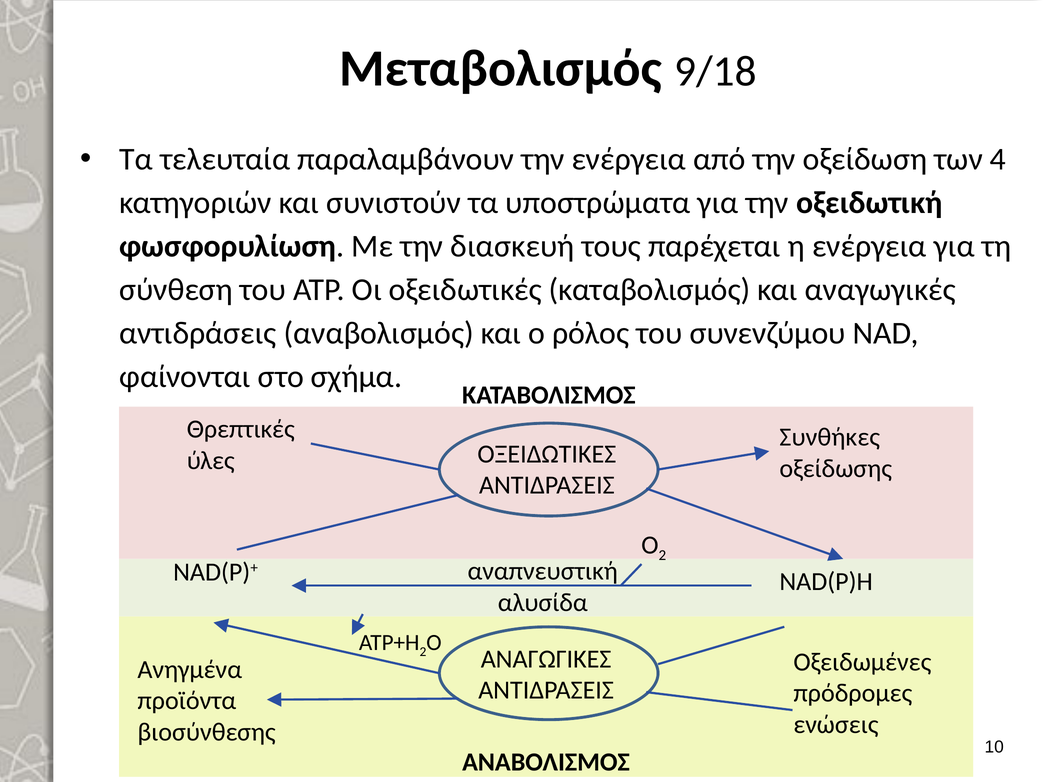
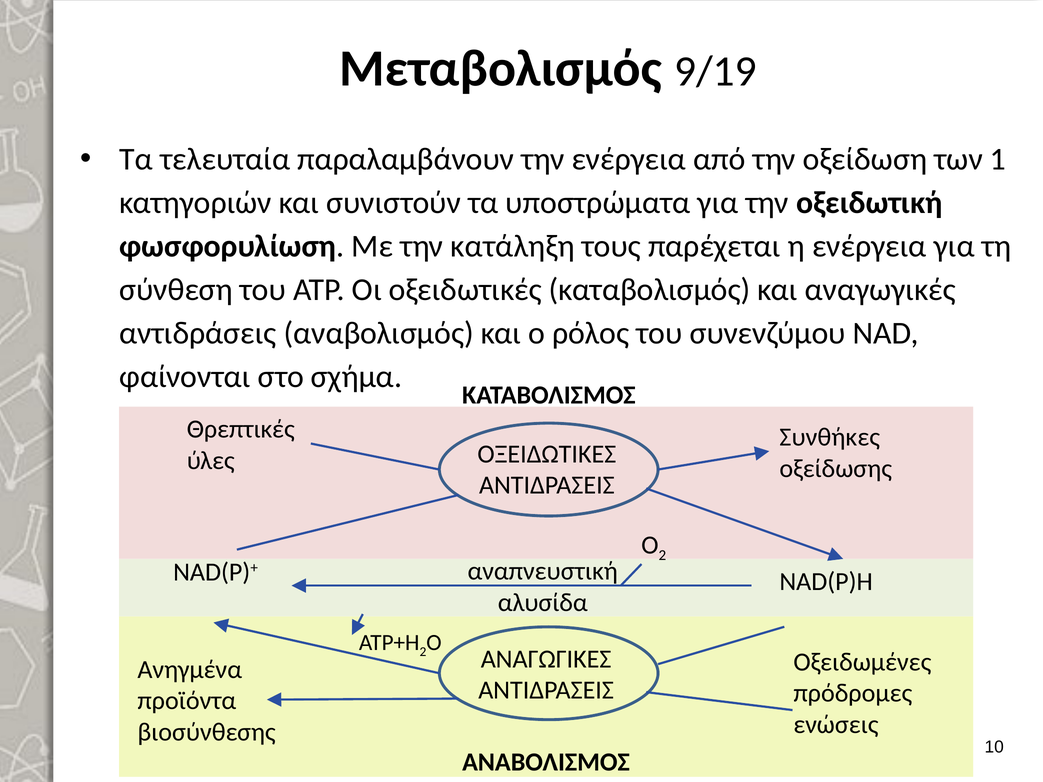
9/18: 9/18 -> 9/19 (715, 72)
4: 4 -> 1 (998, 159)
διασκευή: διασκευή -> κατάληξη (513, 246)
